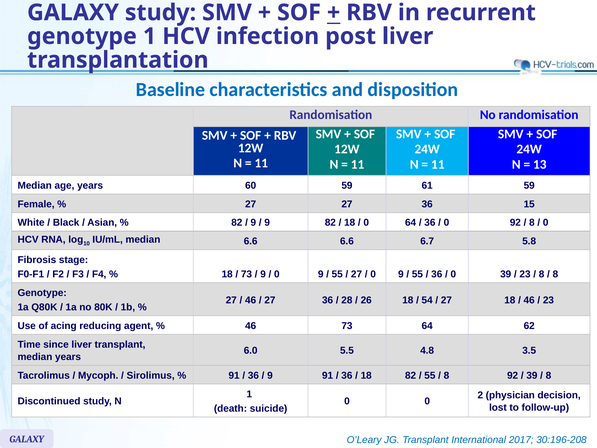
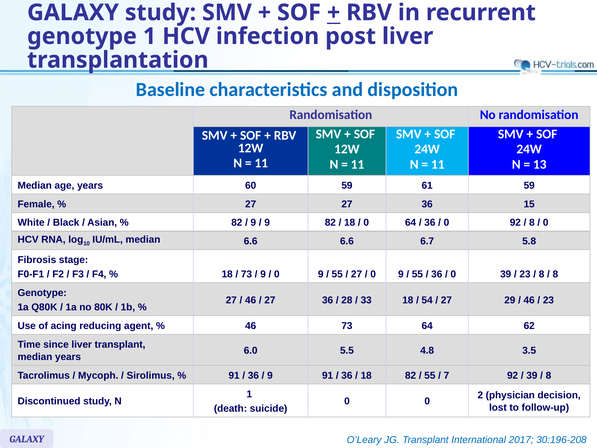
26: 26 -> 33 (366, 300)
27 18: 18 -> 29 (510, 300)
8: 8 -> 7 (446, 375)
